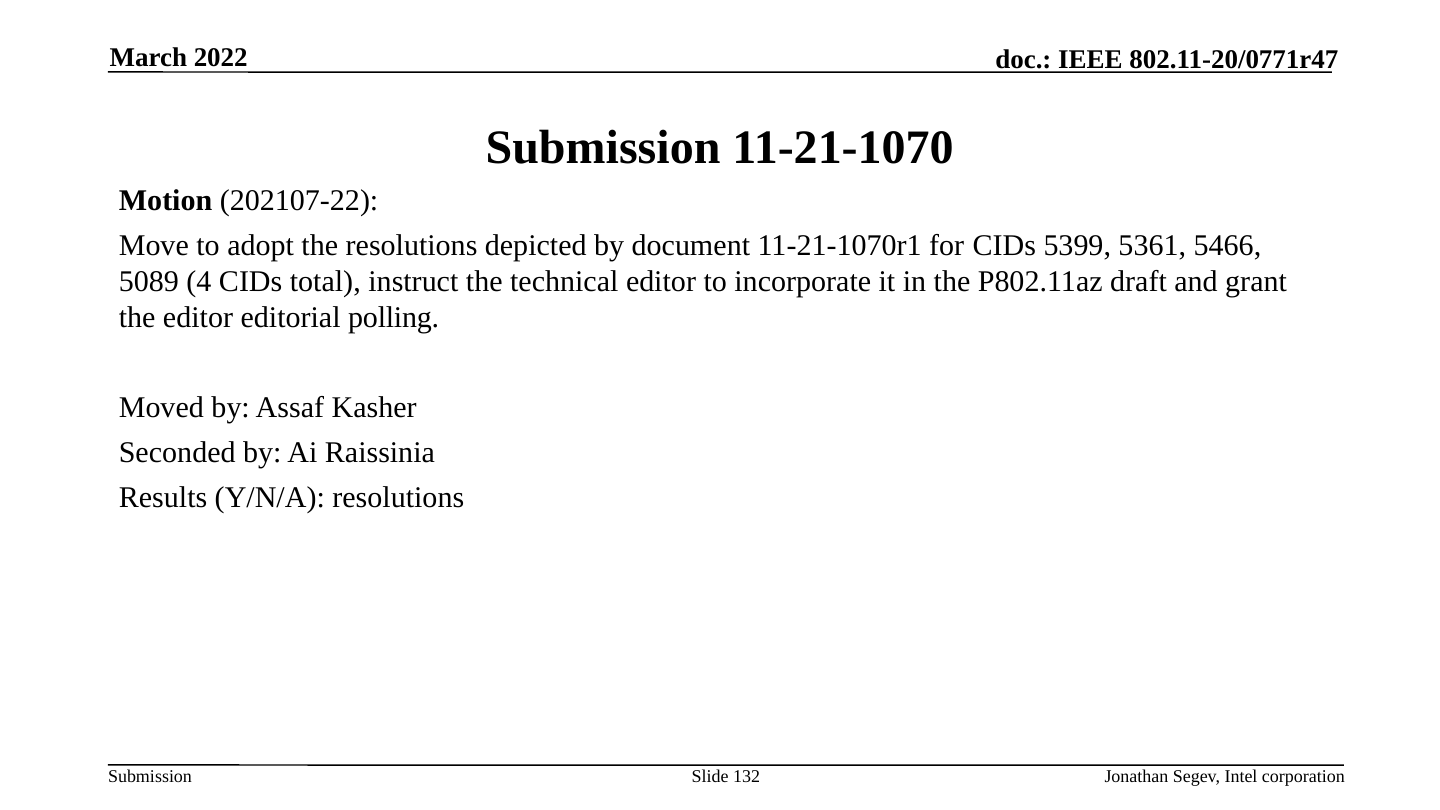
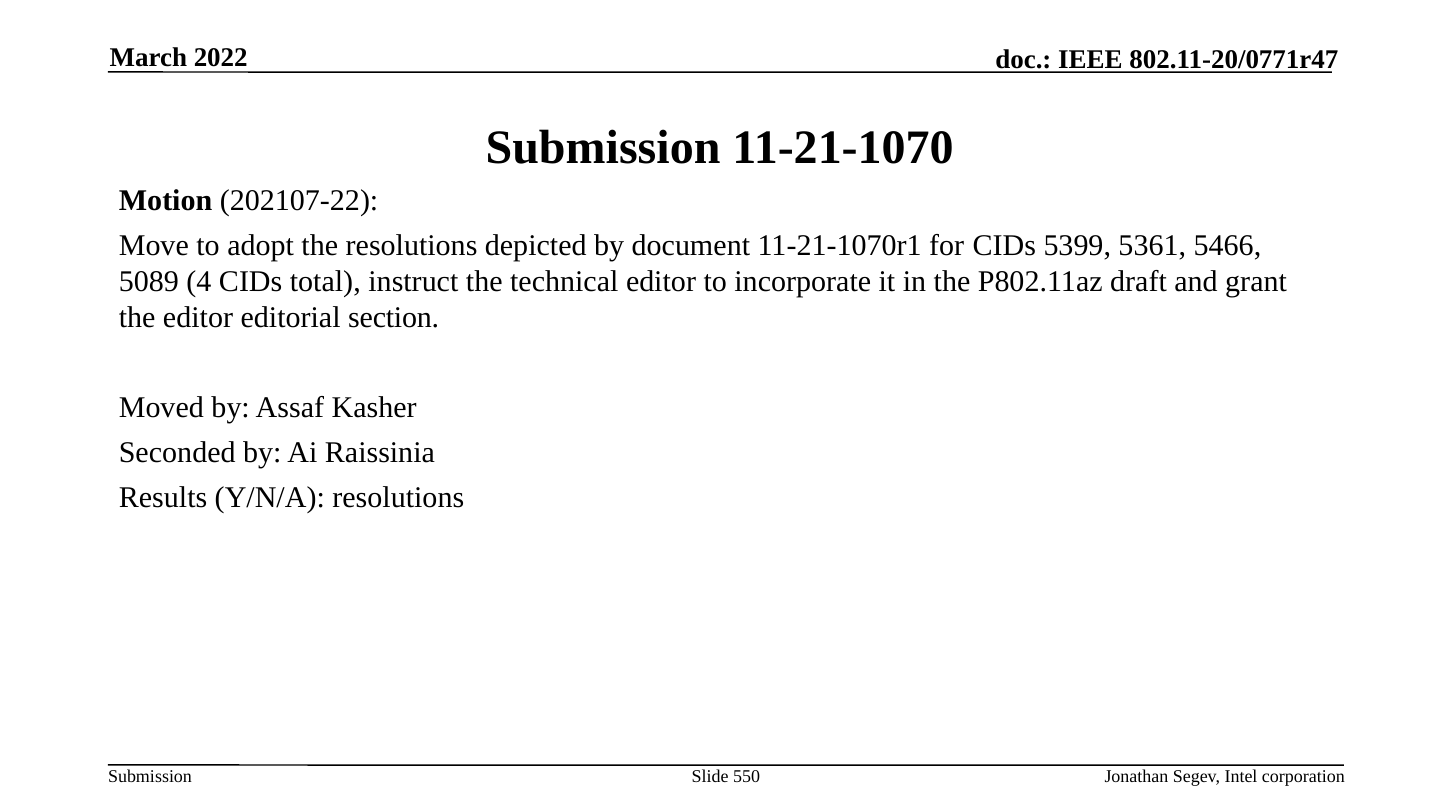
polling: polling -> section (394, 318)
132: 132 -> 550 (747, 777)
